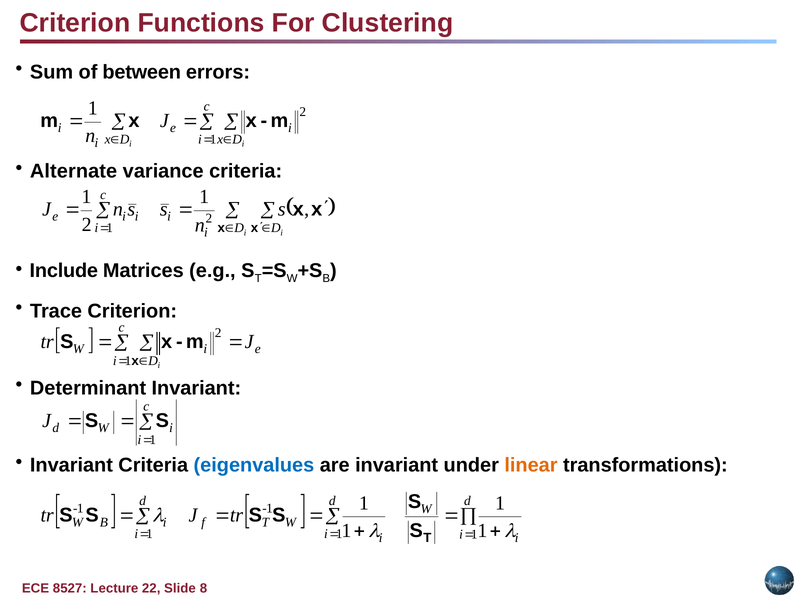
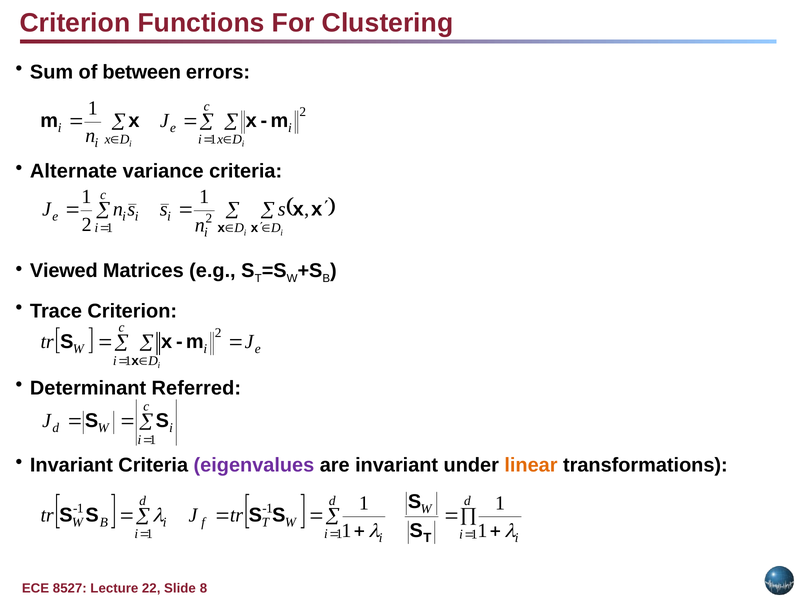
Include: Include -> Viewed (64, 271)
Determinant Invariant: Invariant -> Referred (196, 388)
eigenvalues colour: blue -> purple (254, 465)
